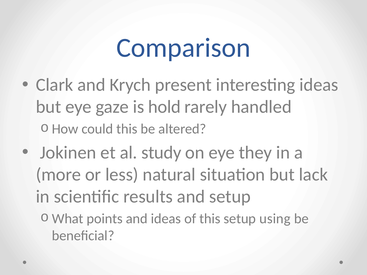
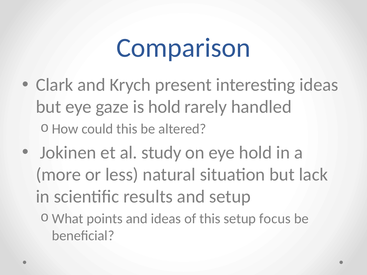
eye they: they -> hold (255, 153)
using: using -> focus (275, 219)
